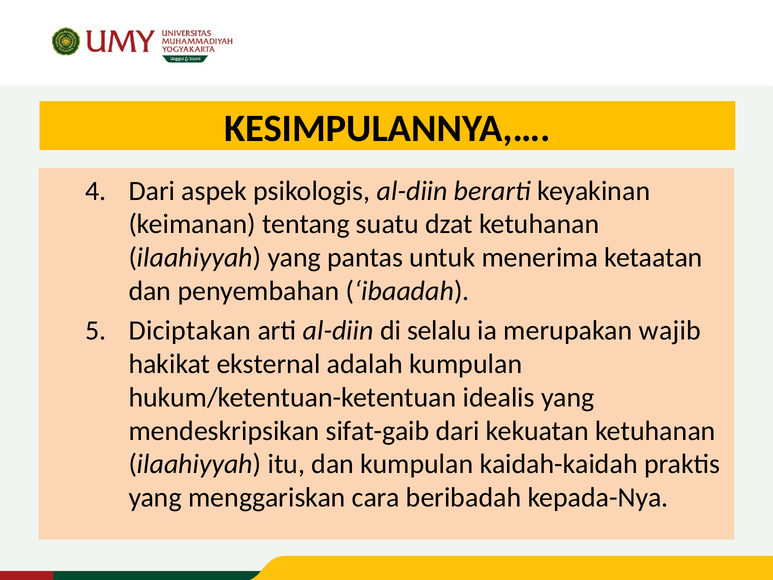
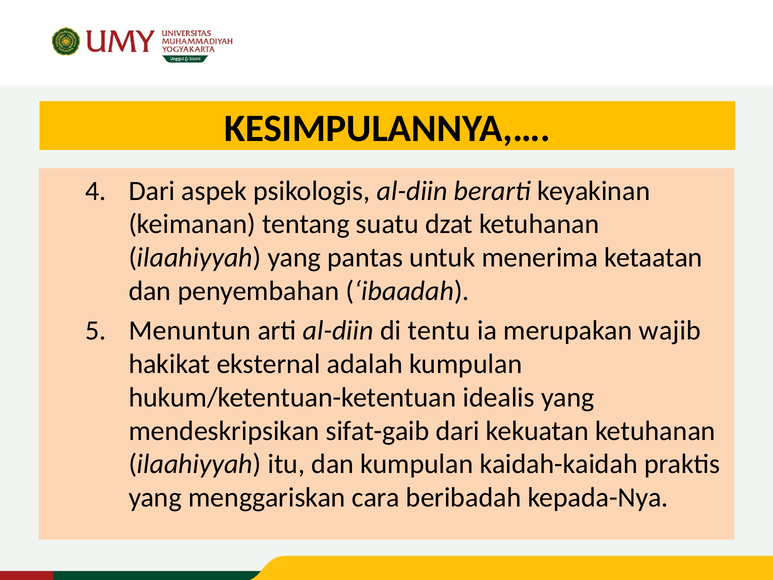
Diciptakan: Diciptakan -> Menuntun (190, 330)
selalu: selalu -> tentu (439, 330)
